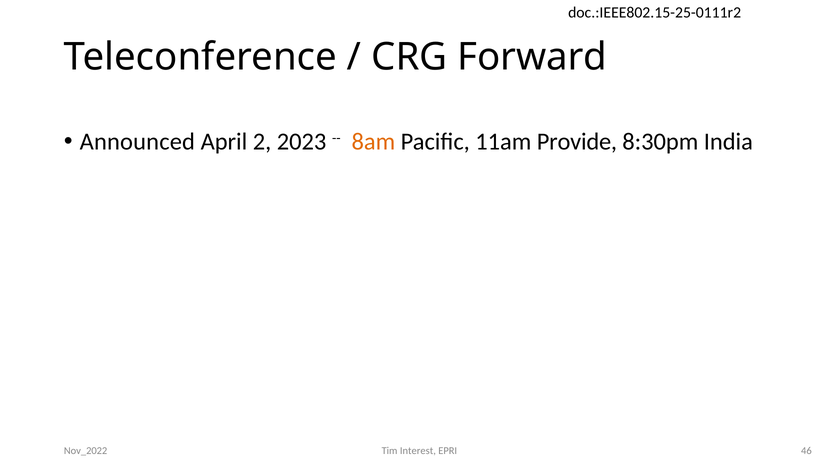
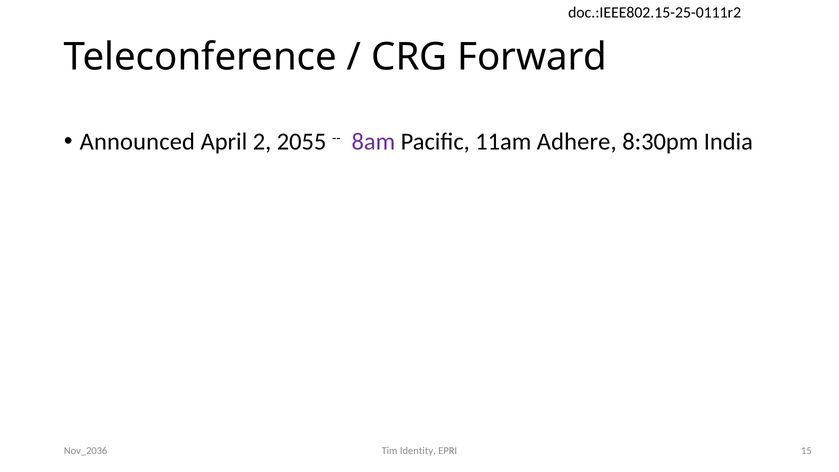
2023: 2023 -> 2055 (302, 142)
8am colour: orange -> purple (373, 142)
Provide: Provide -> Adhere (577, 142)
Interest: Interest -> Identity (418, 451)
46: 46 -> 15 (806, 451)
Nov_2022: Nov_2022 -> Nov_2036 (86, 451)
